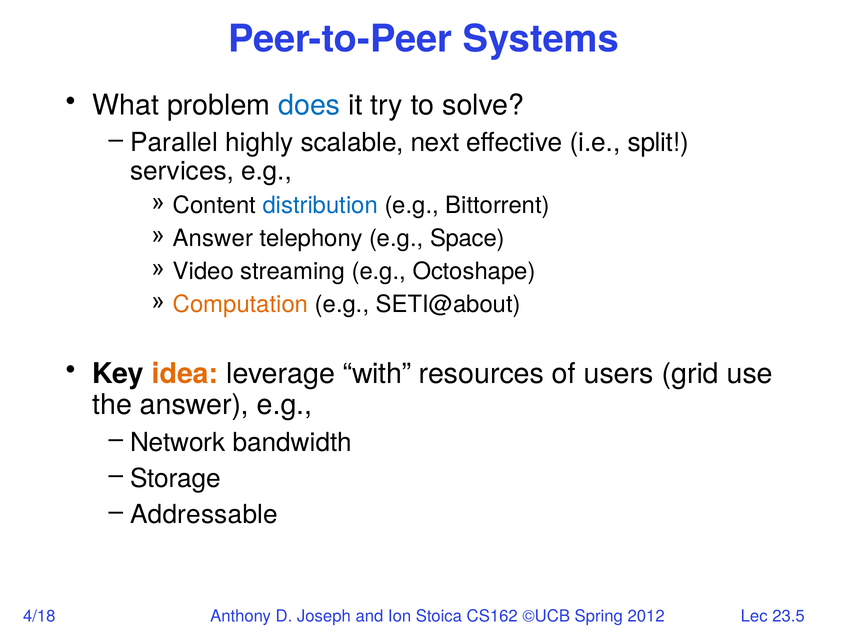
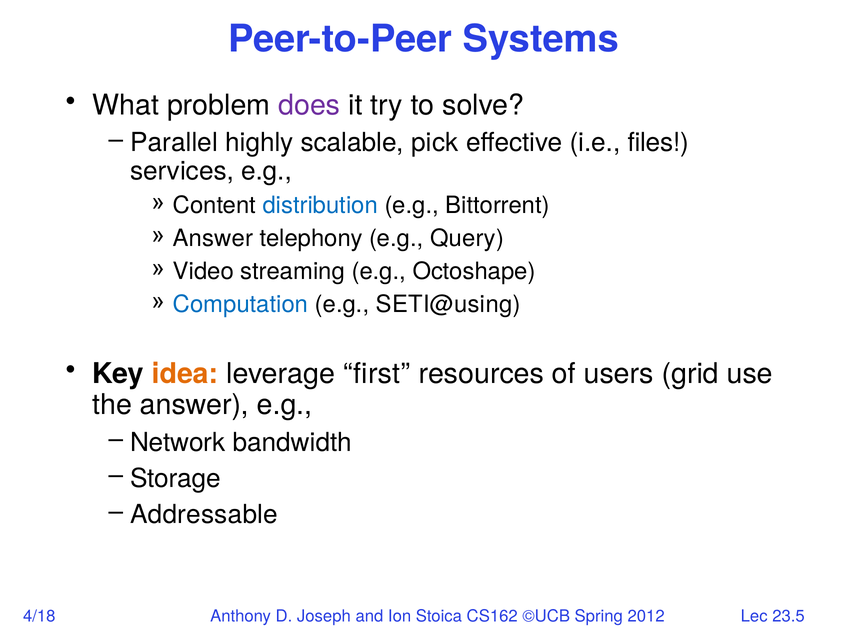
does colour: blue -> purple (309, 105)
next: next -> pick (435, 143)
split: split -> files (658, 143)
Space: Space -> Query (467, 238)
Computation colour: orange -> blue (241, 304)
SETI@about: SETI@about -> SETI@using (448, 304)
with: with -> first (377, 374)
